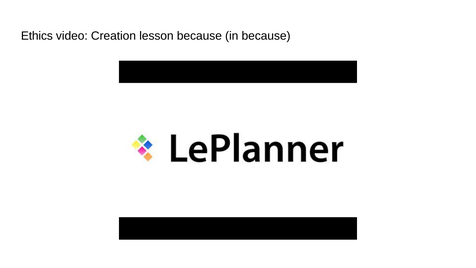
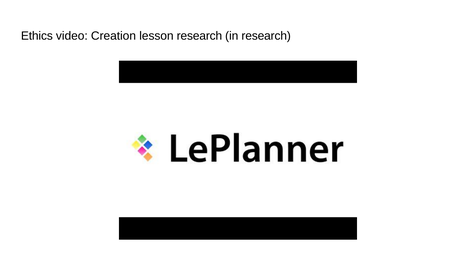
lesson because: because -> research (199, 36)
in because: because -> research (266, 36)
